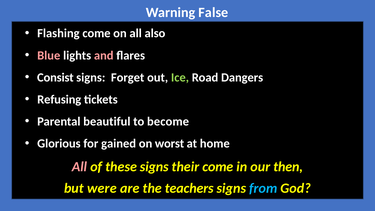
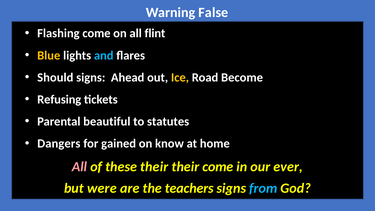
also: also -> flint (155, 33)
Blue colour: pink -> yellow (49, 55)
and colour: pink -> light blue (104, 55)
Consist: Consist -> Should (55, 77)
Forget: Forget -> Ahead (128, 77)
Ice colour: light green -> yellow (180, 77)
Dangers: Dangers -> Become (242, 77)
become: become -> statutes (168, 121)
Glorious: Glorious -> Dangers (59, 144)
worst: worst -> know (169, 144)
these signs: signs -> their (154, 167)
then: then -> ever (288, 167)
